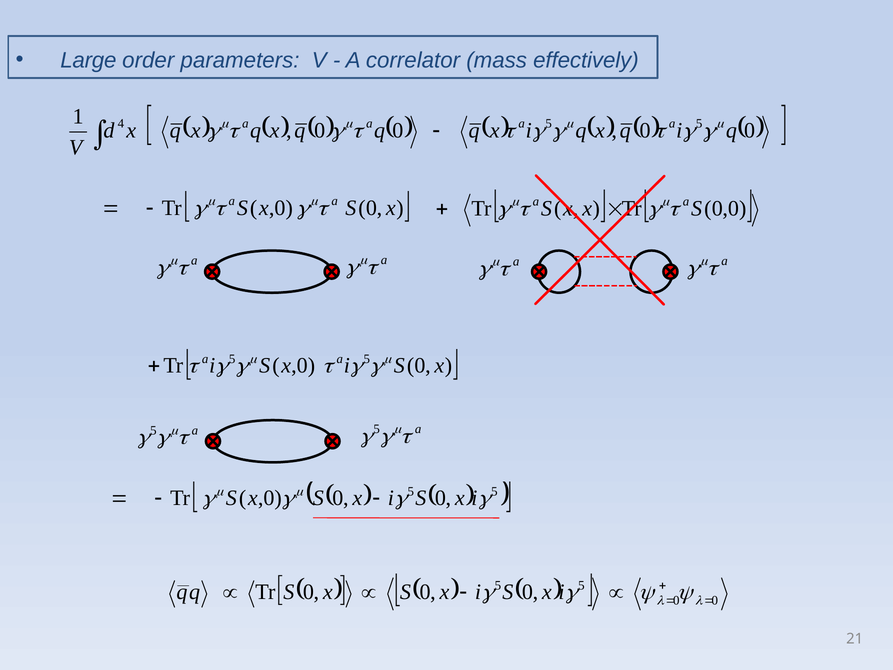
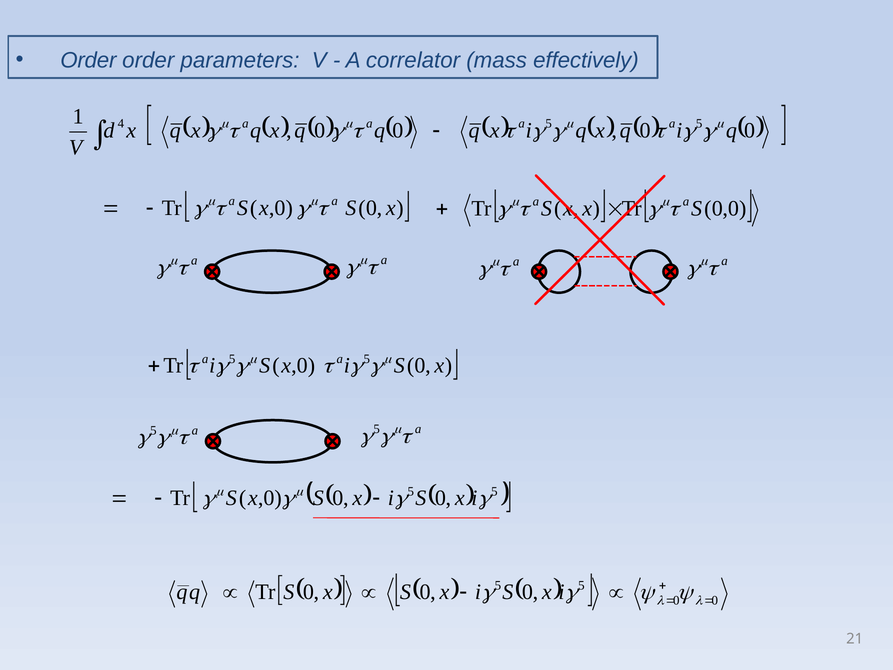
Large: Large -> Order (88, 60)
